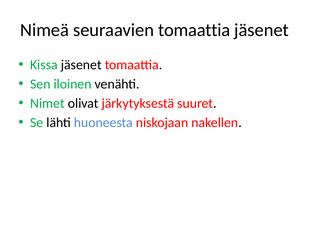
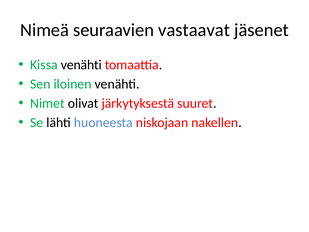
seuraavien tomaattia: tomaattia -> vastaavat (194, 30)
Kissa jäsenet: jäsenet -> venähti (81, 65)
